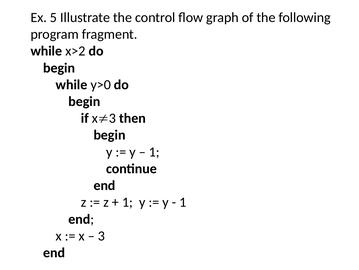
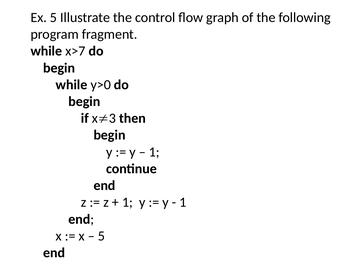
x>2: x>2 -> x>7 (75, 51)
3: 3 -> 5 (101, 235)
